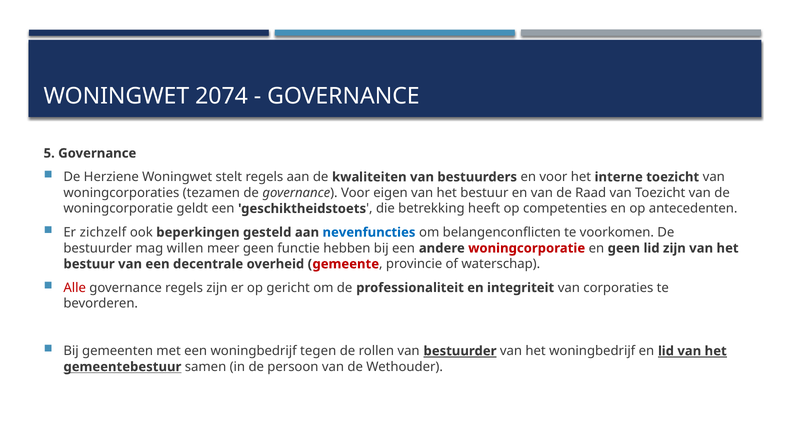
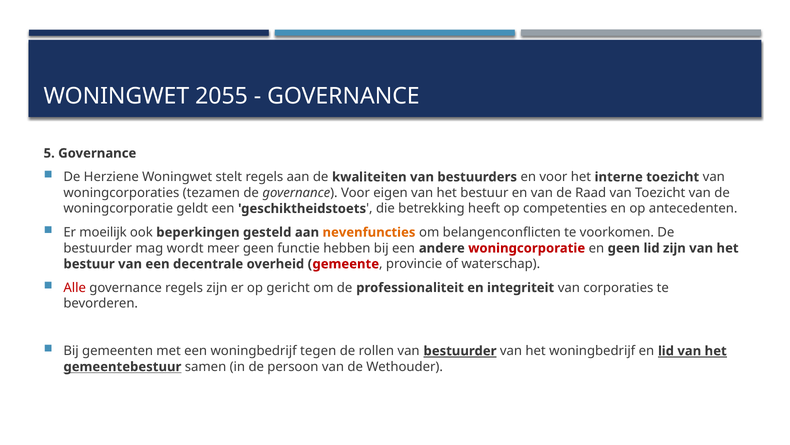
2074: 2074 -> 2055 (222, 96)
zichzelf: zichzelf -> moeilijk (103, 232)
nevenfuncties colour: blue -> orange (369, 232)
willen: willen -> wordt (185, 248)
